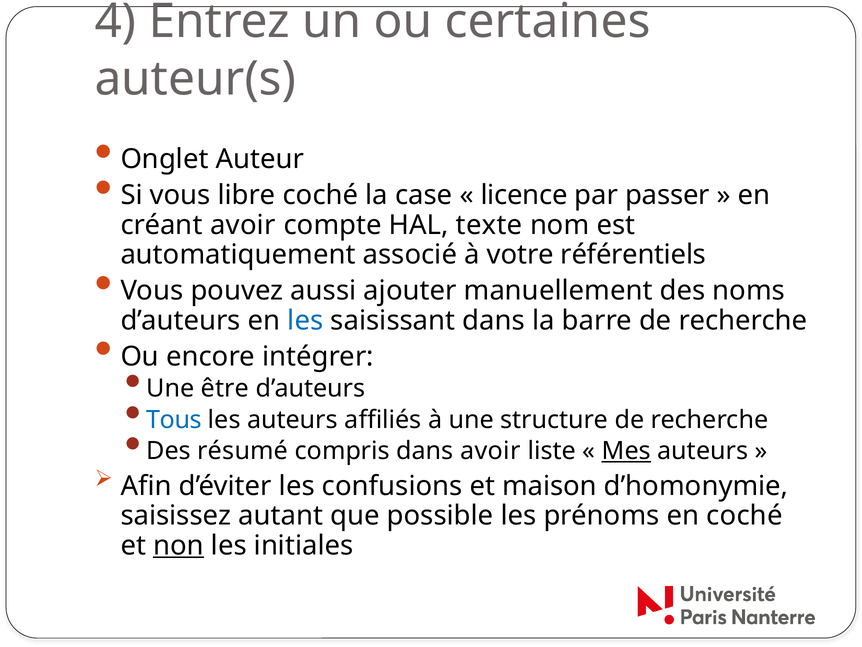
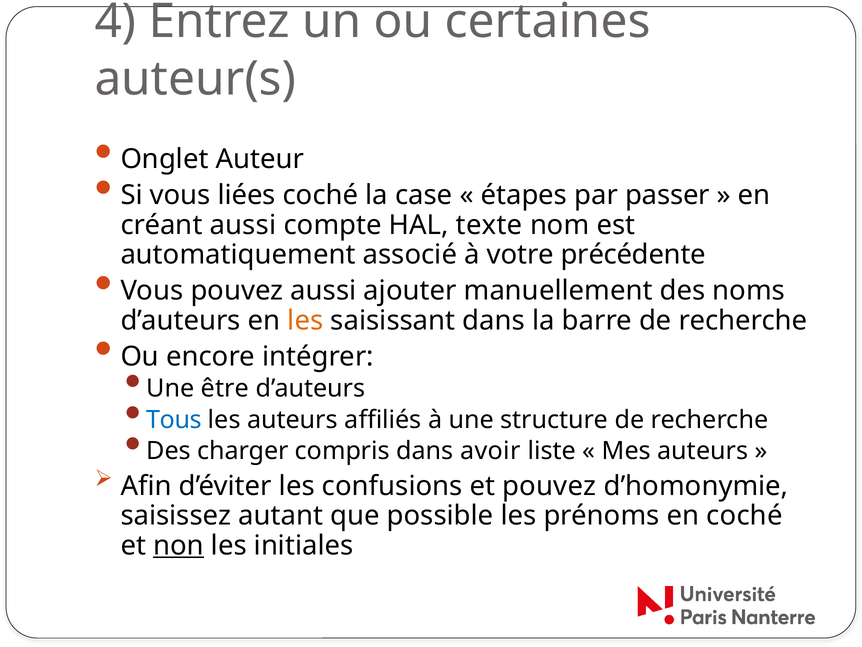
libre: libre -> liées (247, 195)
licence: licence -> étapes (524, 195)
créant avoir: avoir -> aussi (243, 225)
référentiels: référentiels -> précédente (633, 255)
les colour: blue -> orange (305, 320)
résumé: résumé -> charger (243, 451)
Mes underline: present -> none (626, 451)
et maison: maison -> pouvez (549, 486)
